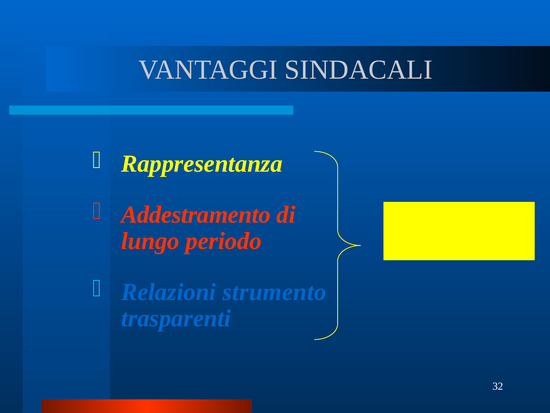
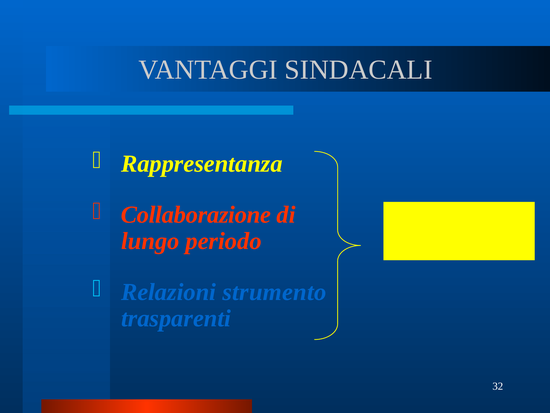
Addestramento: Addestramento -> Collaborazione (196, 214)
